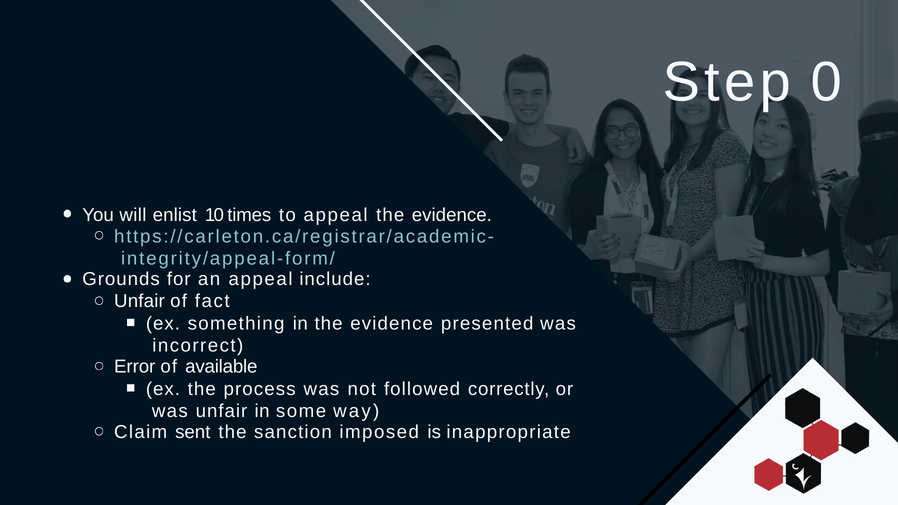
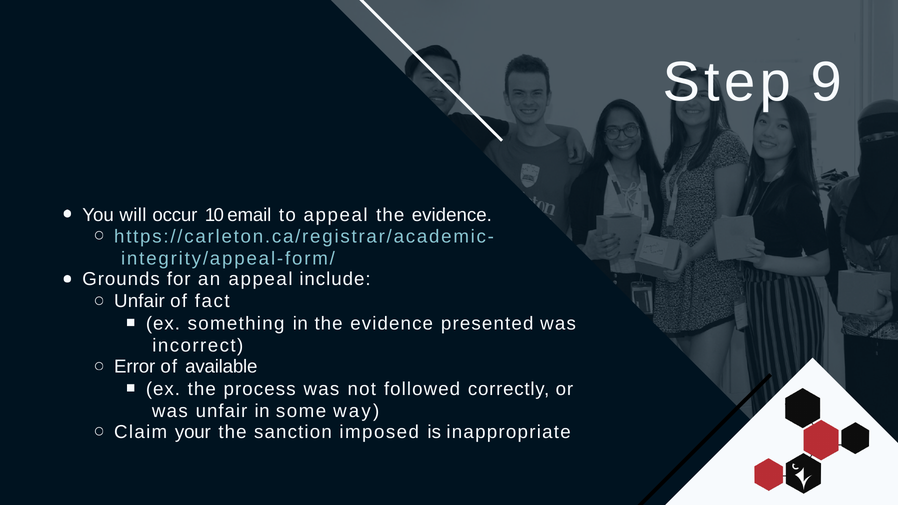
0: 0 -> 9 (826, 82)
enlist: enlist -> occur (175, 215)
times: times -> email (249, 215)
sent: sent -> your (193, 432)
